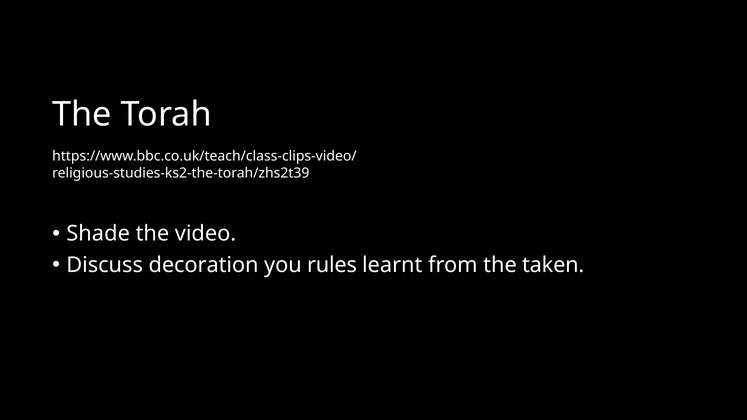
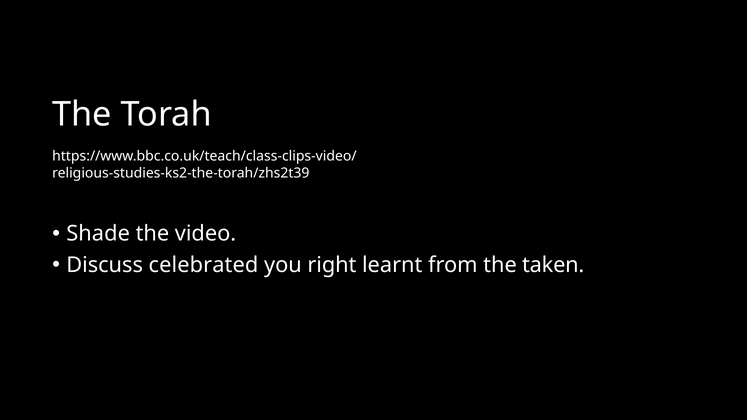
decoration: decoration -> celebrated (203, 265)
rules: rules -> right (332, 265)
